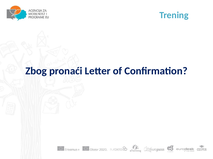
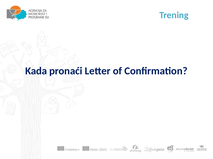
Zbog: Zbog -> Kada (36, 71)
